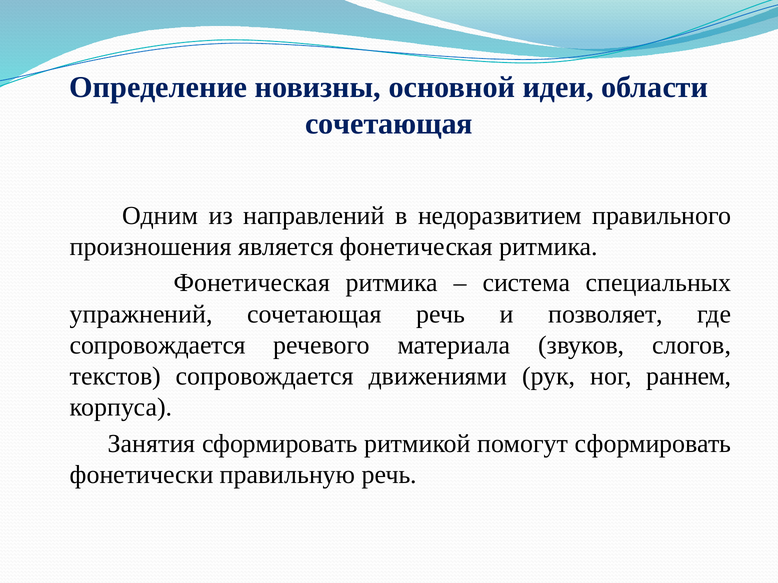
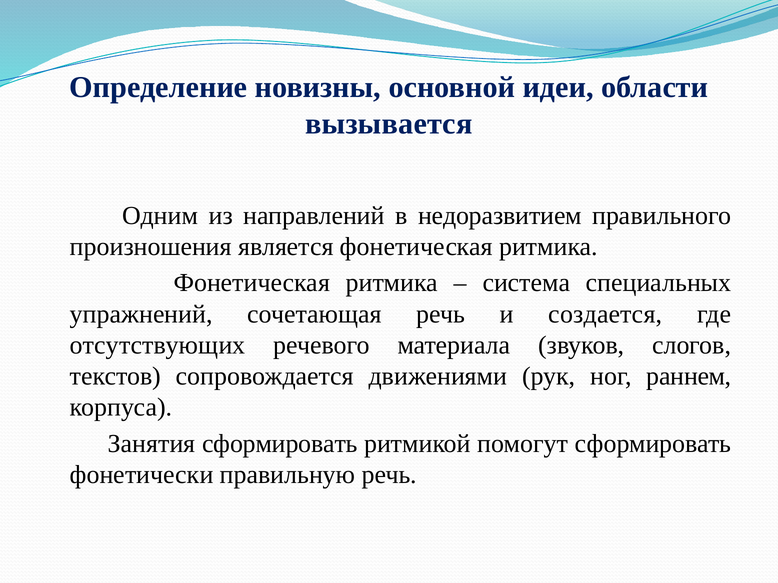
сочетающая: сочетающая -> вызывается (389, 124)
позволяет: позволяет -> создается (605, 314)
сопровождается: сопровождается -> отсутствующих (158, 345)
